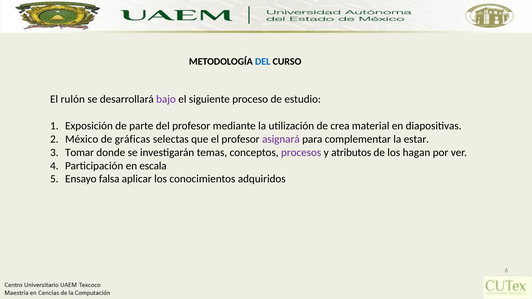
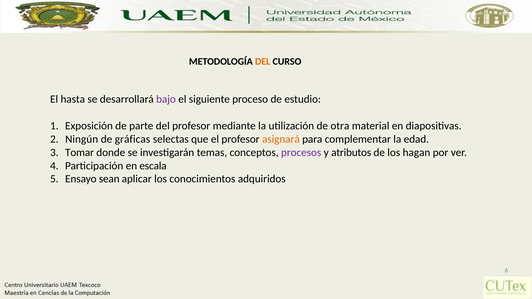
DEL colour: blue -> orange (263, 62)
rulón: rulón -> hasta (73, 99)
crea: crea -> otra (340, 126)
México: México -> Ningún (82, 139)
asignará colour: purple -> orange (281, 139)
estar: estar -> edad (416, 139)
falsa: falsa -> sean (109, 179)
